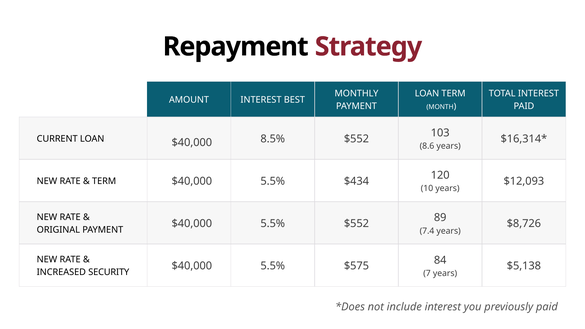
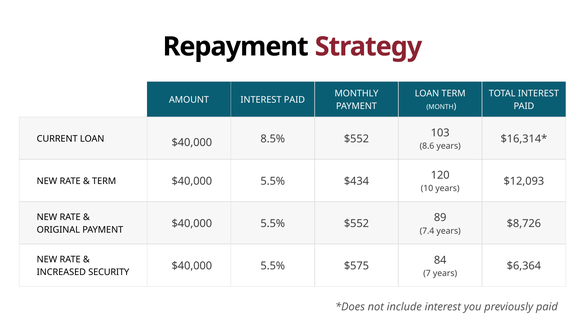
AMOUNT INTEREST BEST: BEST -> PAID (294, 100)
$5,138: $5,138 -> $6,364 (524, 266)
